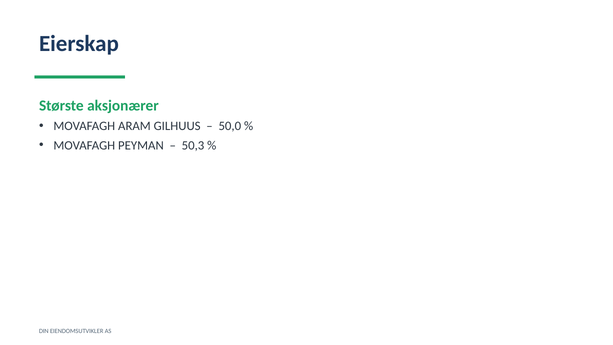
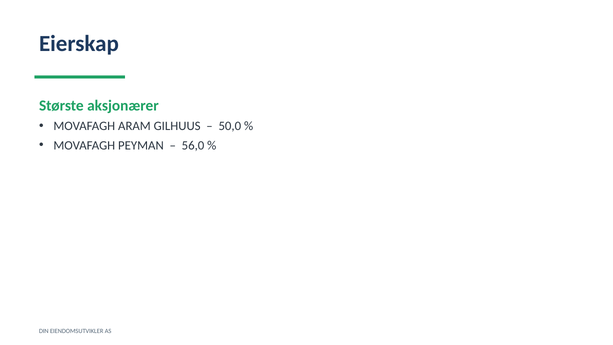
50,3: 50,3 -> 56,0 (193, 145)
